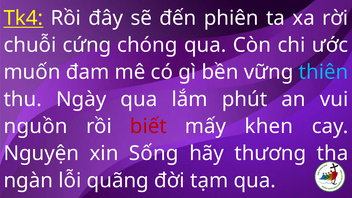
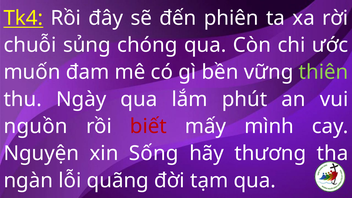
cứng: cứng -> sủng (87, 45)
thiên colour: light blue -> light green (324, 72)
khen: khen -> mình (269, 126)
